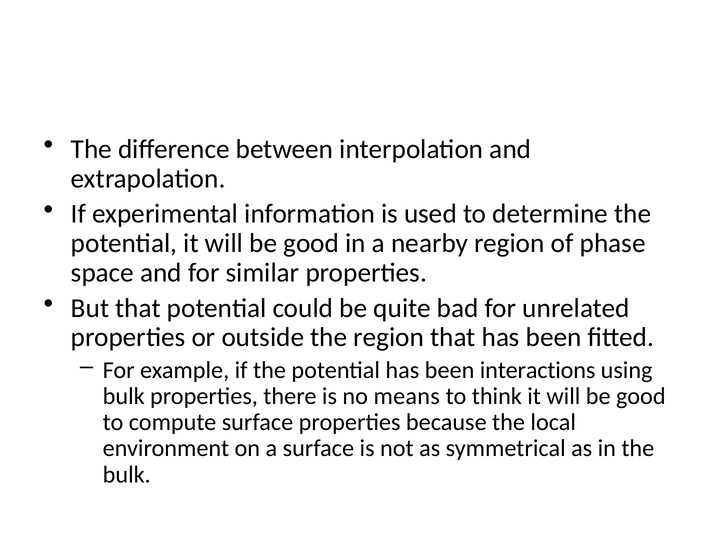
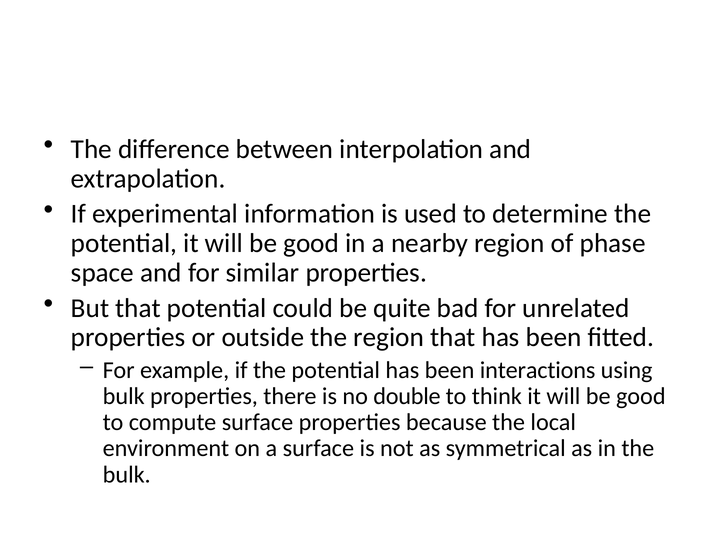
means: means -> double (407, 396)
